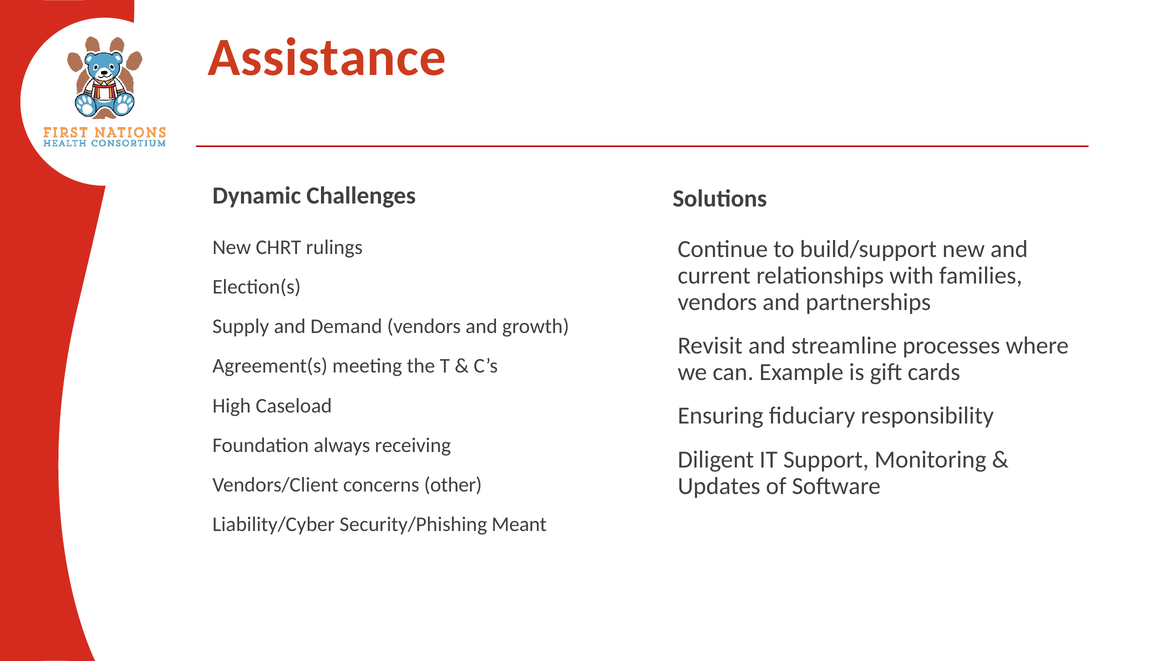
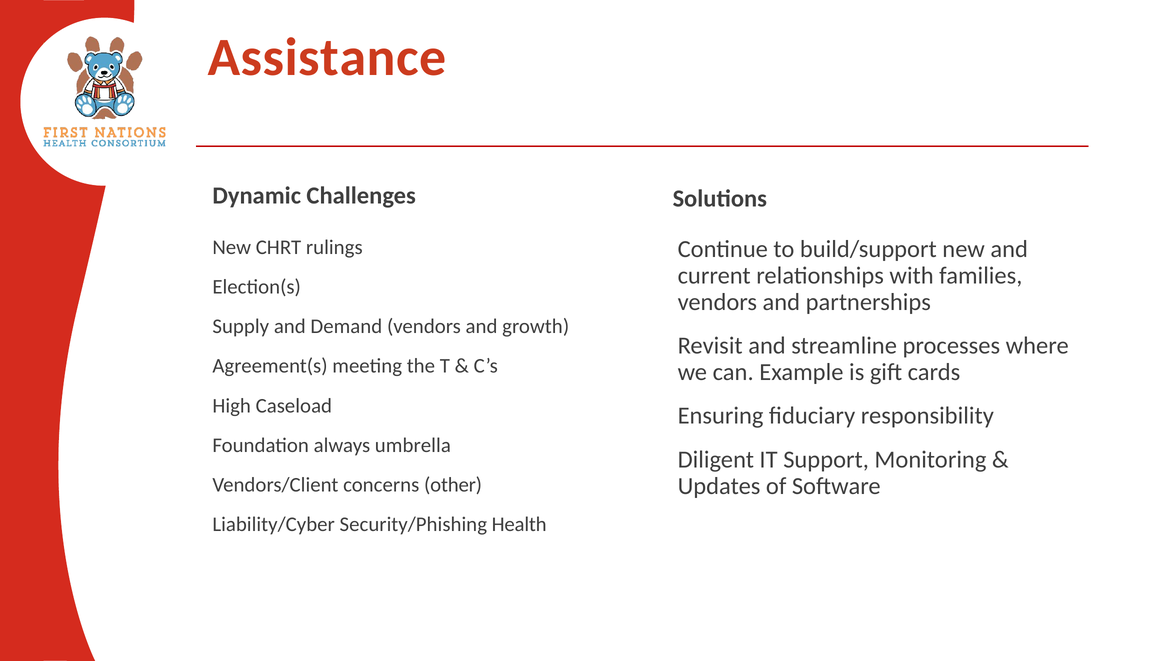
receiving: receiving -> umbrella (413, 446)
Meant: Meant -> Health (519, 525)
